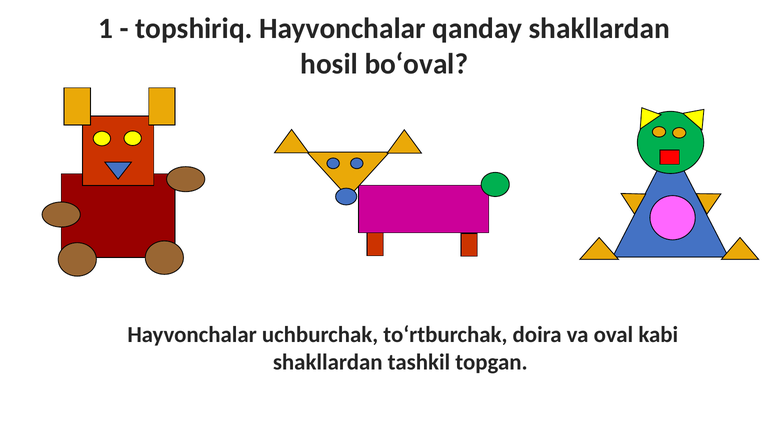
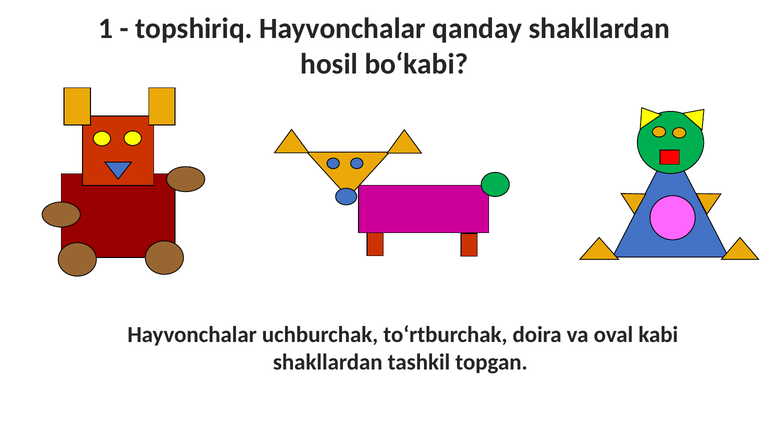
bo‘oval: bo‘oval -> bo‘kabi (416, 64)
